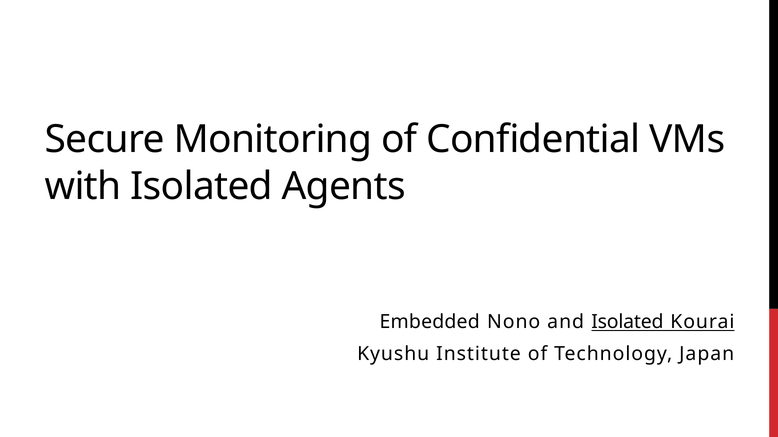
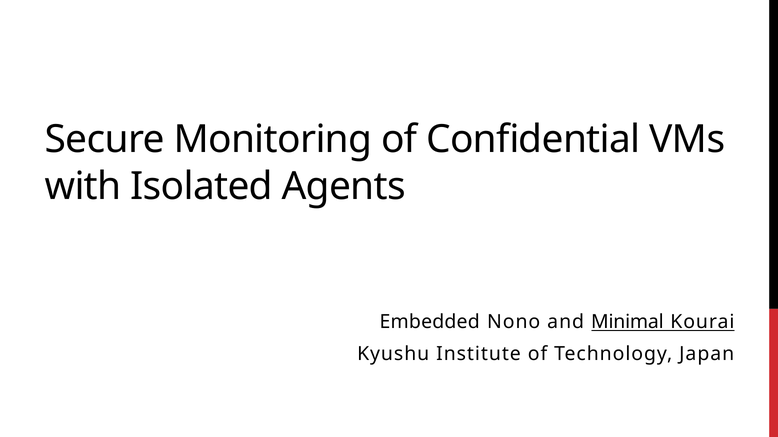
and Isolated: Isolated -> Minimal (627, 322)
